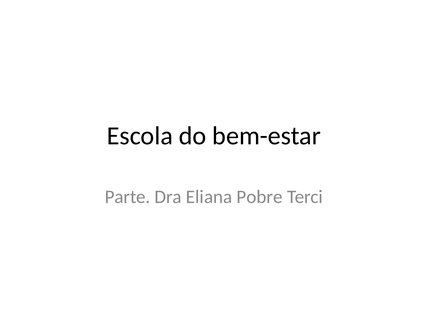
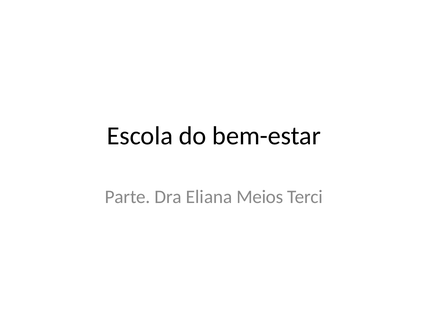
Pobre: Pobre -> Meios (260, 197)
